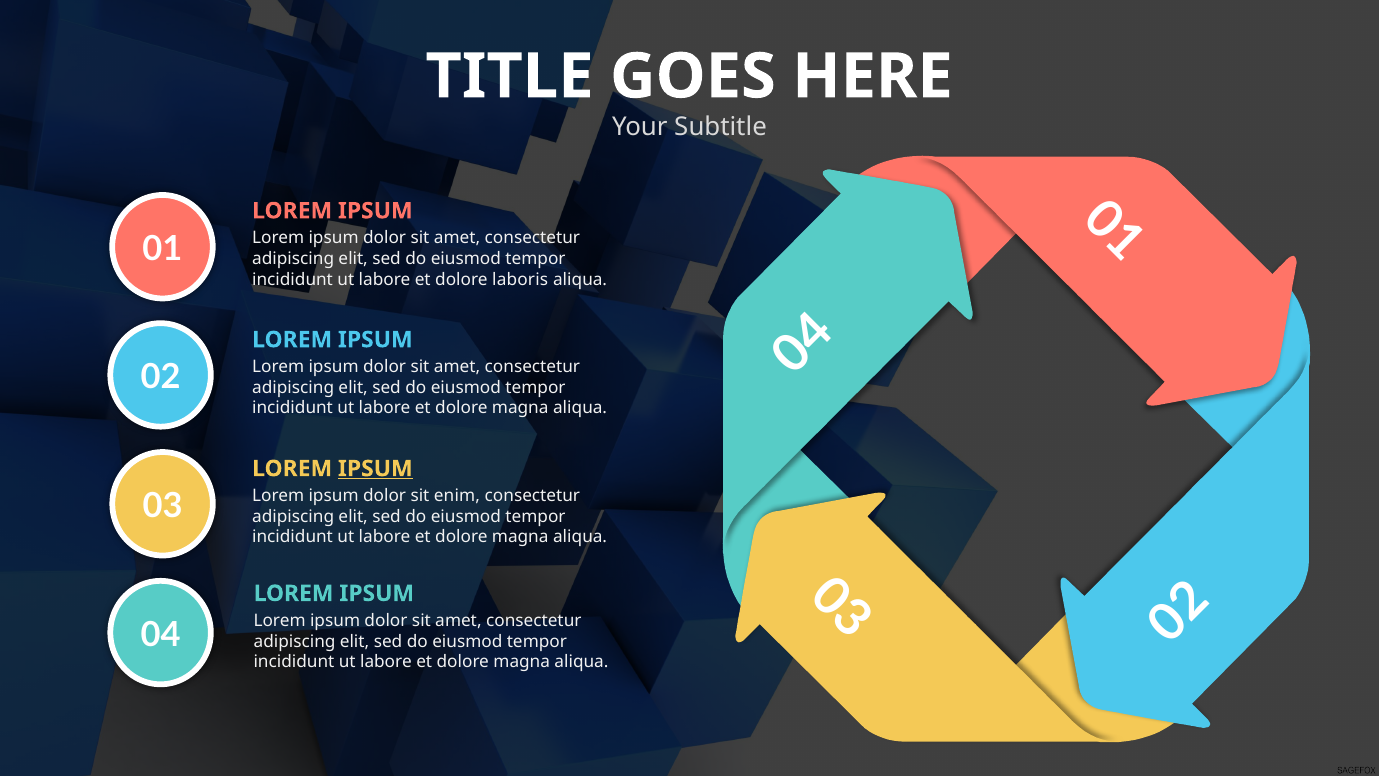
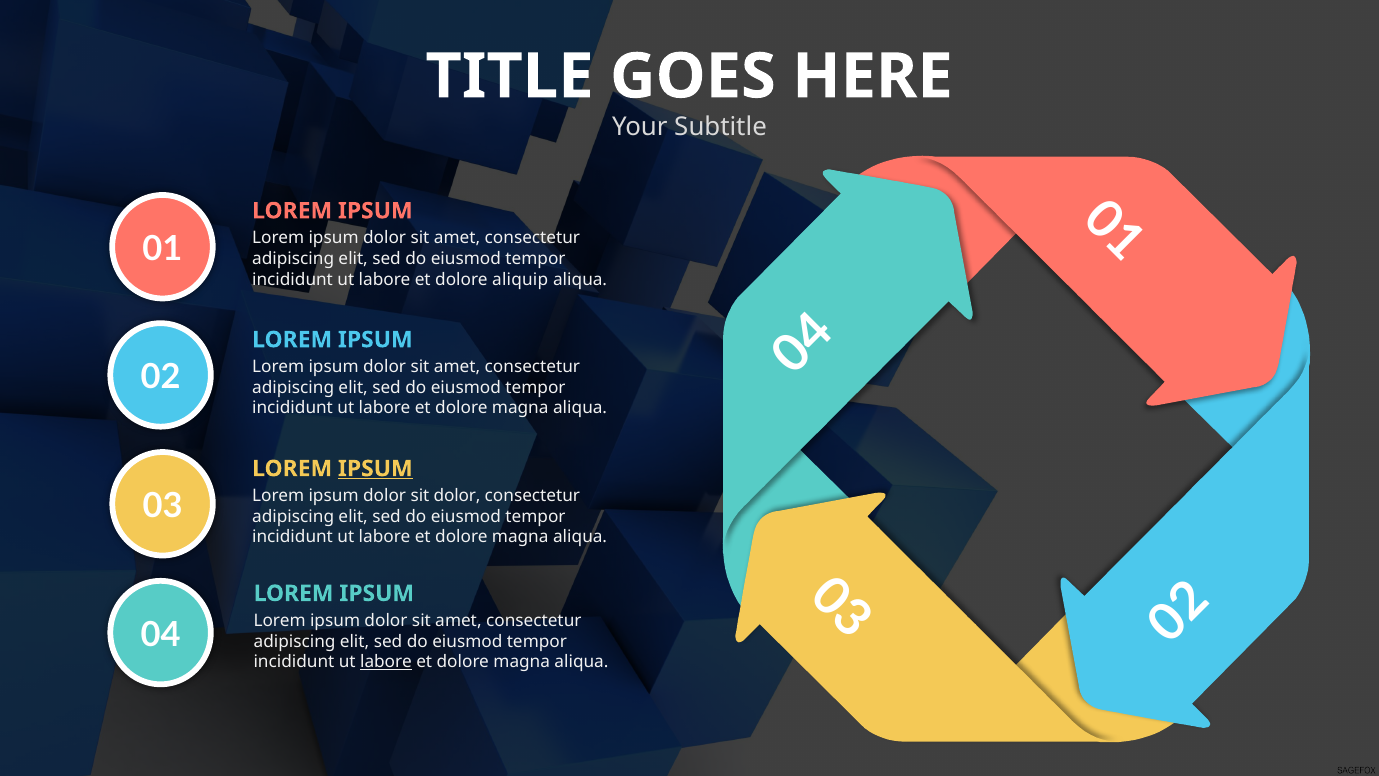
laboris: laboris -> aliquip (520, 279)
sit enim: enim -> dolor (457, 496)
labore underline: none -> present (386, 662)
